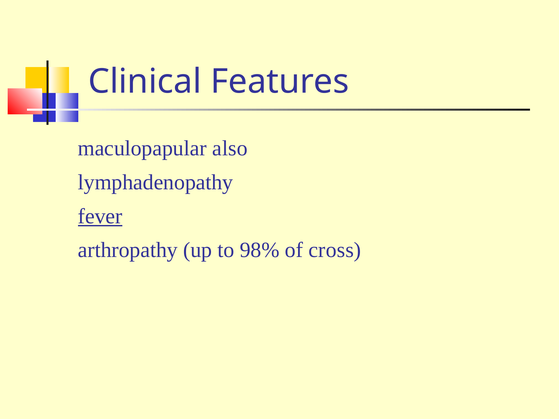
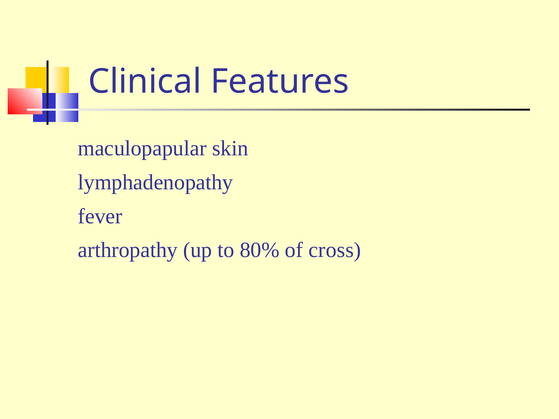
also: also -> skin (230, 149)
fever underline: present -> none (100, 216)
98%: 98% -> 80% (260, 250)
